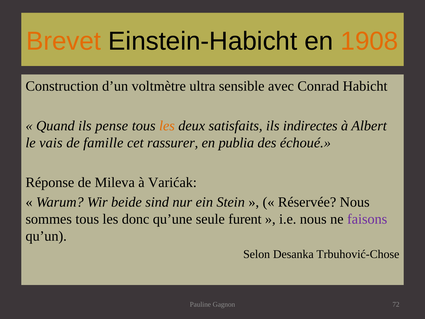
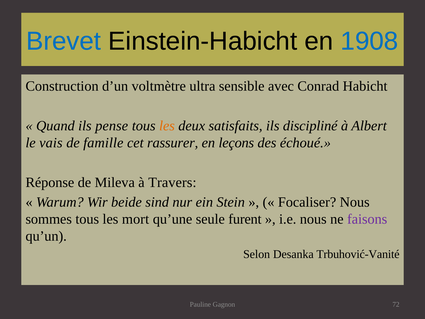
Brevet colour: orange -> blue (64, 41)
1908 colour: orange -> blue (369, 41)
indirectes: indirectes -> discipliné (310, 126)
publia: publia -> leçons (236, 143)
Varićak: Varićak -> Travers (172, 182)
Réservée: Réservée -> Focaliser (307, 202)
donc: donc -> mort (136, 219)
Trbuhović-Chose: Trbuhović-Chose -> Trbuhović-Vanité (358, 254)
